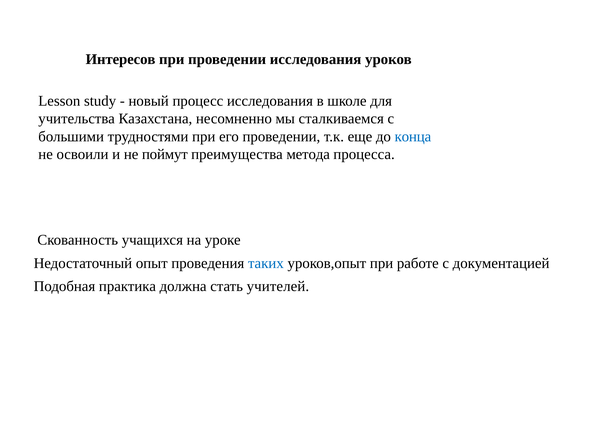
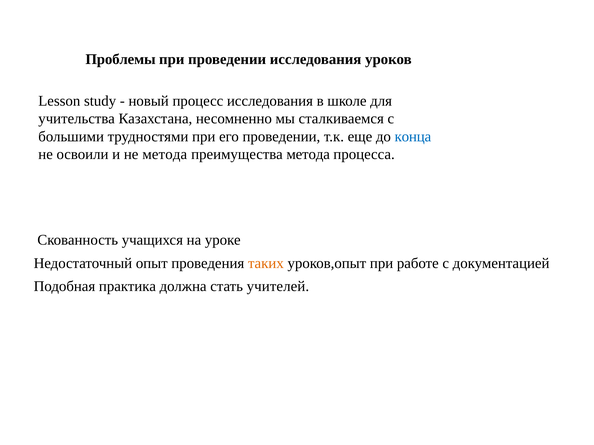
Интересов: Интересов -> Проблемы (121, 59)
не поймут: поймут -> метода (165, 154)
таких colour: blue -> orange (266, 263)
